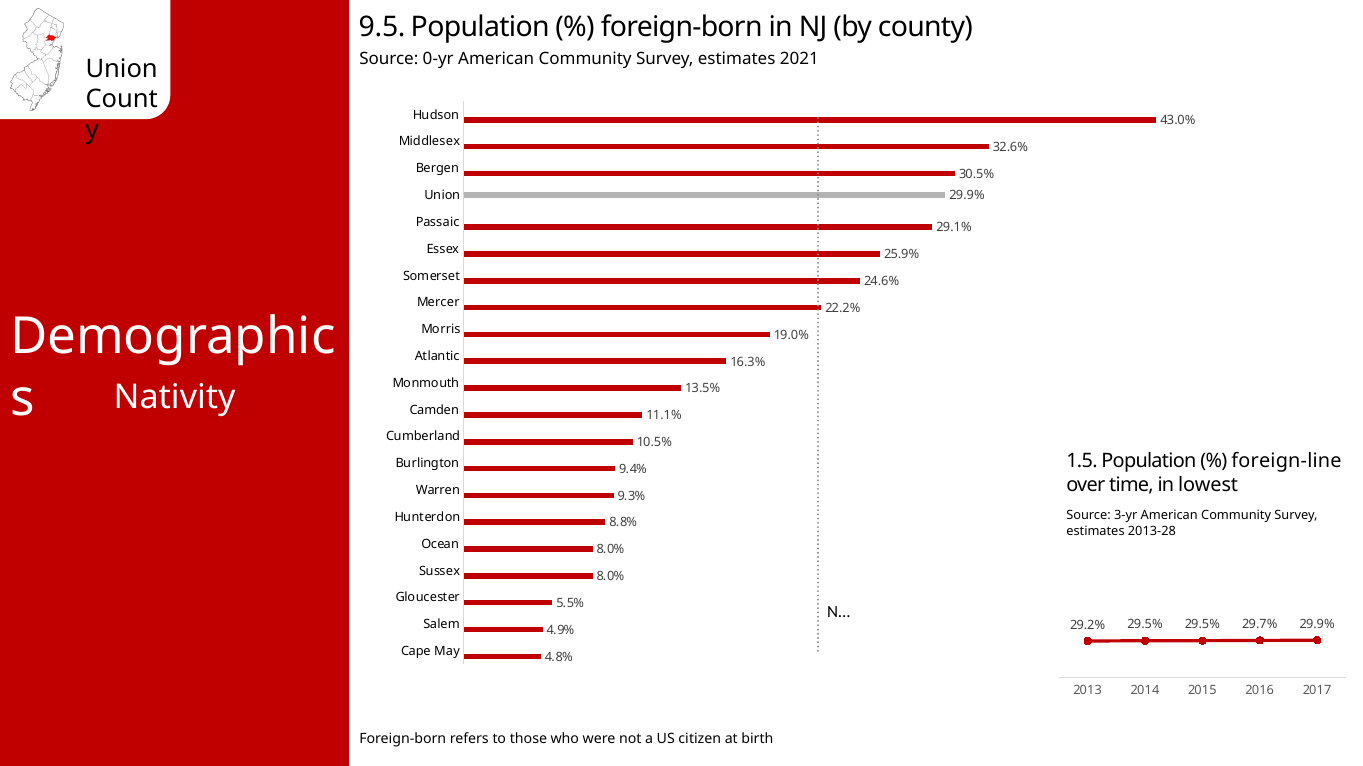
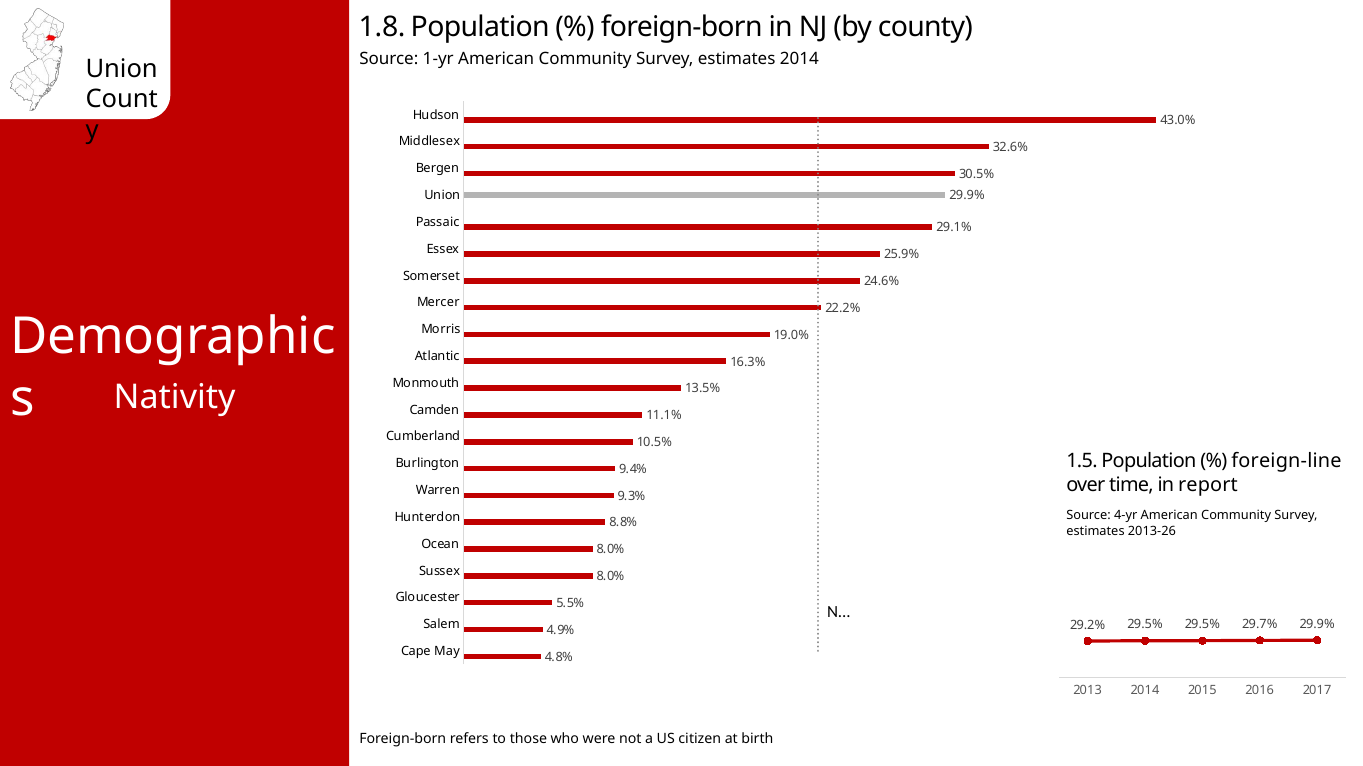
9.5: 9.5 -> 1.8 (382, 27)
0-yr: 0-yr -> 1-yr (438, 59)
estimates 2021: 2021 -> 2014 (799, 59)
lowest: lowest -> report (1208, 485)
3-yr: 3-yr -> 4-yr (1126, 516)
2013-28: 2013-28 -> 2013-26 (1152, 532)
